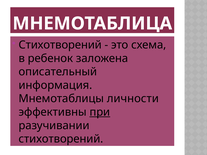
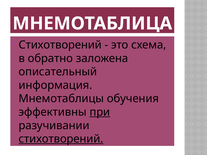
ребенок: ребенок -> обратно (50, 58)
личности: личности -> обучения (133, 99)
стихотворений underline: none -> present (61, 139)
